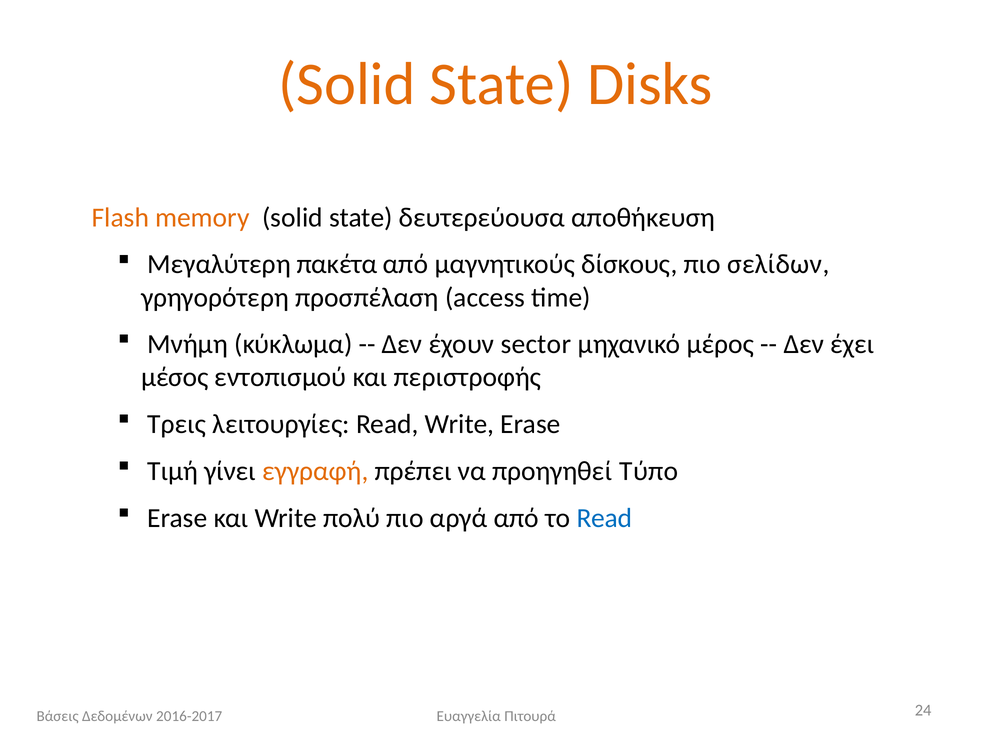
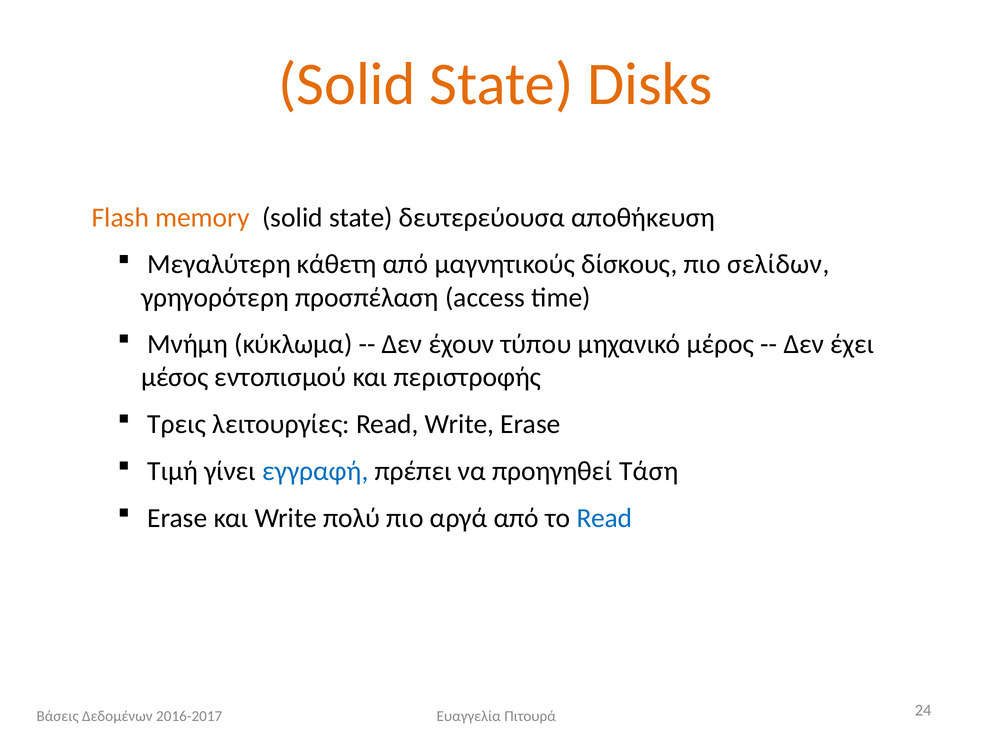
πακέτα: πακέτα -> κάθετη (337, 264)
sector: sector -> τύπου (536, 344)
εγγραφή colour: orange -> blue (315, 471)
Τύπο: Τύπο -> Τάση (649, 471)
